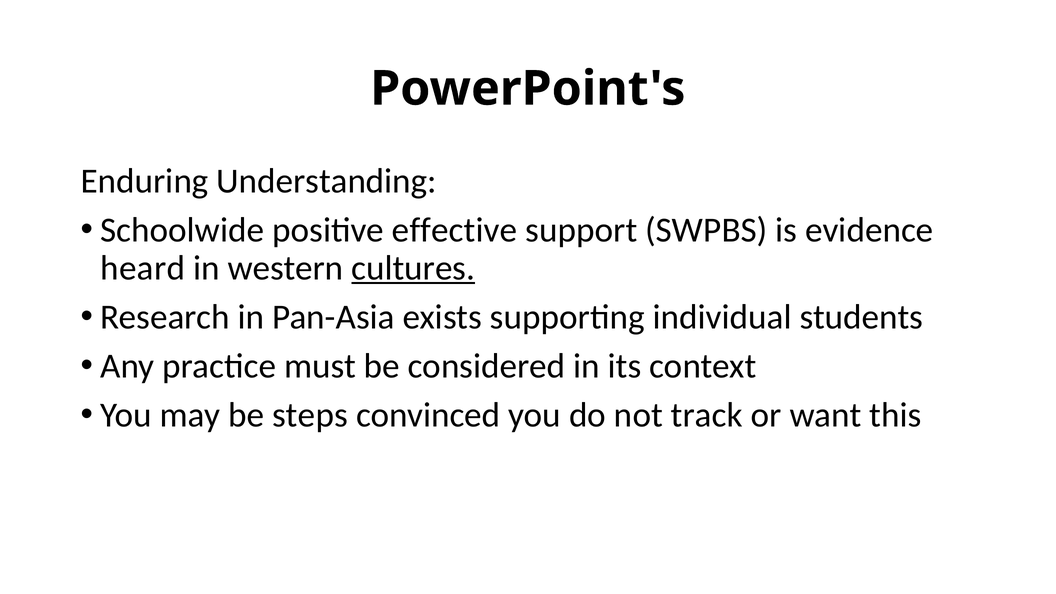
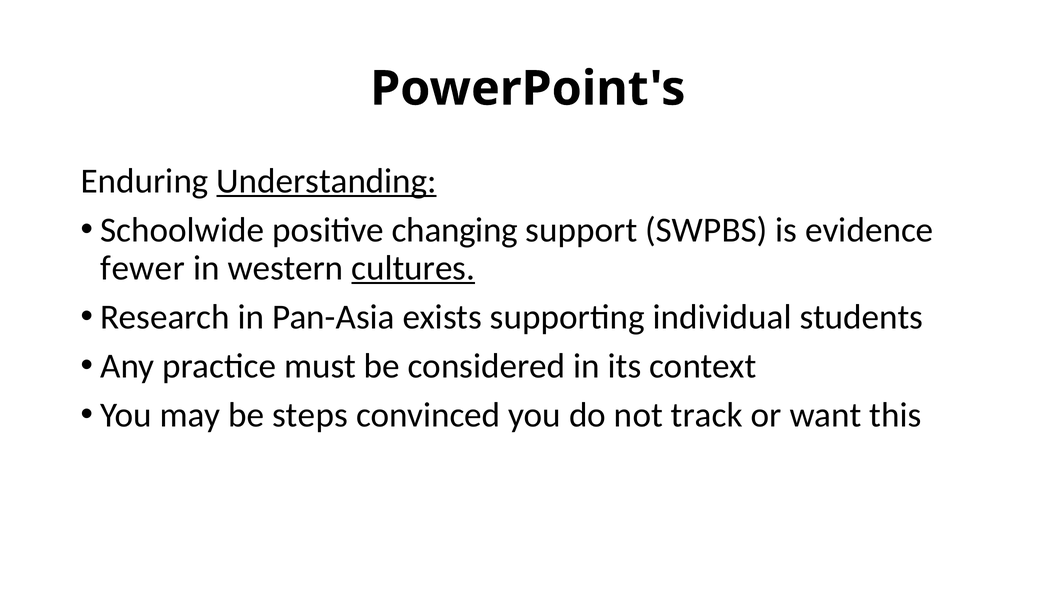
Understanding underline: none -> present (327, 181)
effective: effective -> changing (455, 230)
heard: heard -> fewer (143, 268)
